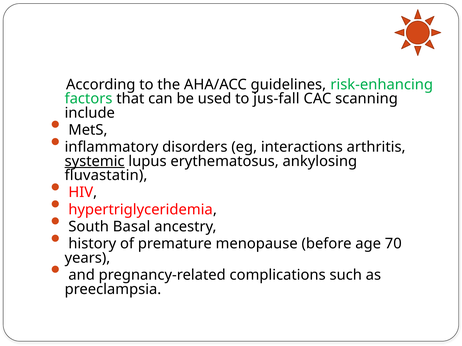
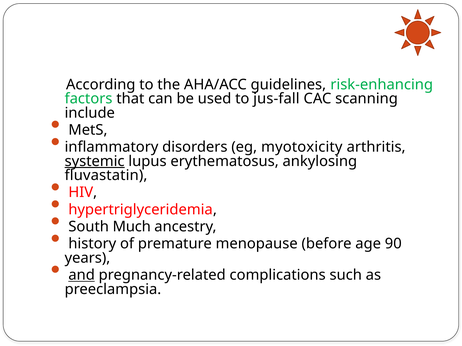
interactions: interactions -> myotoxicity (302, 147)
Basal: Basal -> Much (132, 227)
70: 70 -> 90 (393, 244)
and underline: none -> present (82, 275)
